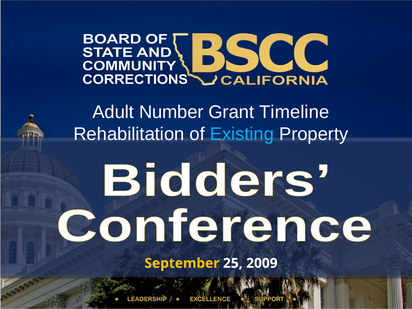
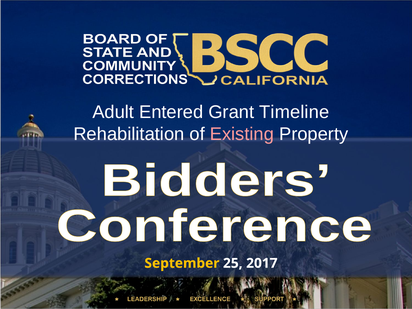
Number: Number -> Entered (171, 112)
Existing colour: light blue -> pink (242, 134)
2009: 2009 -> 2017 (262, 263)
